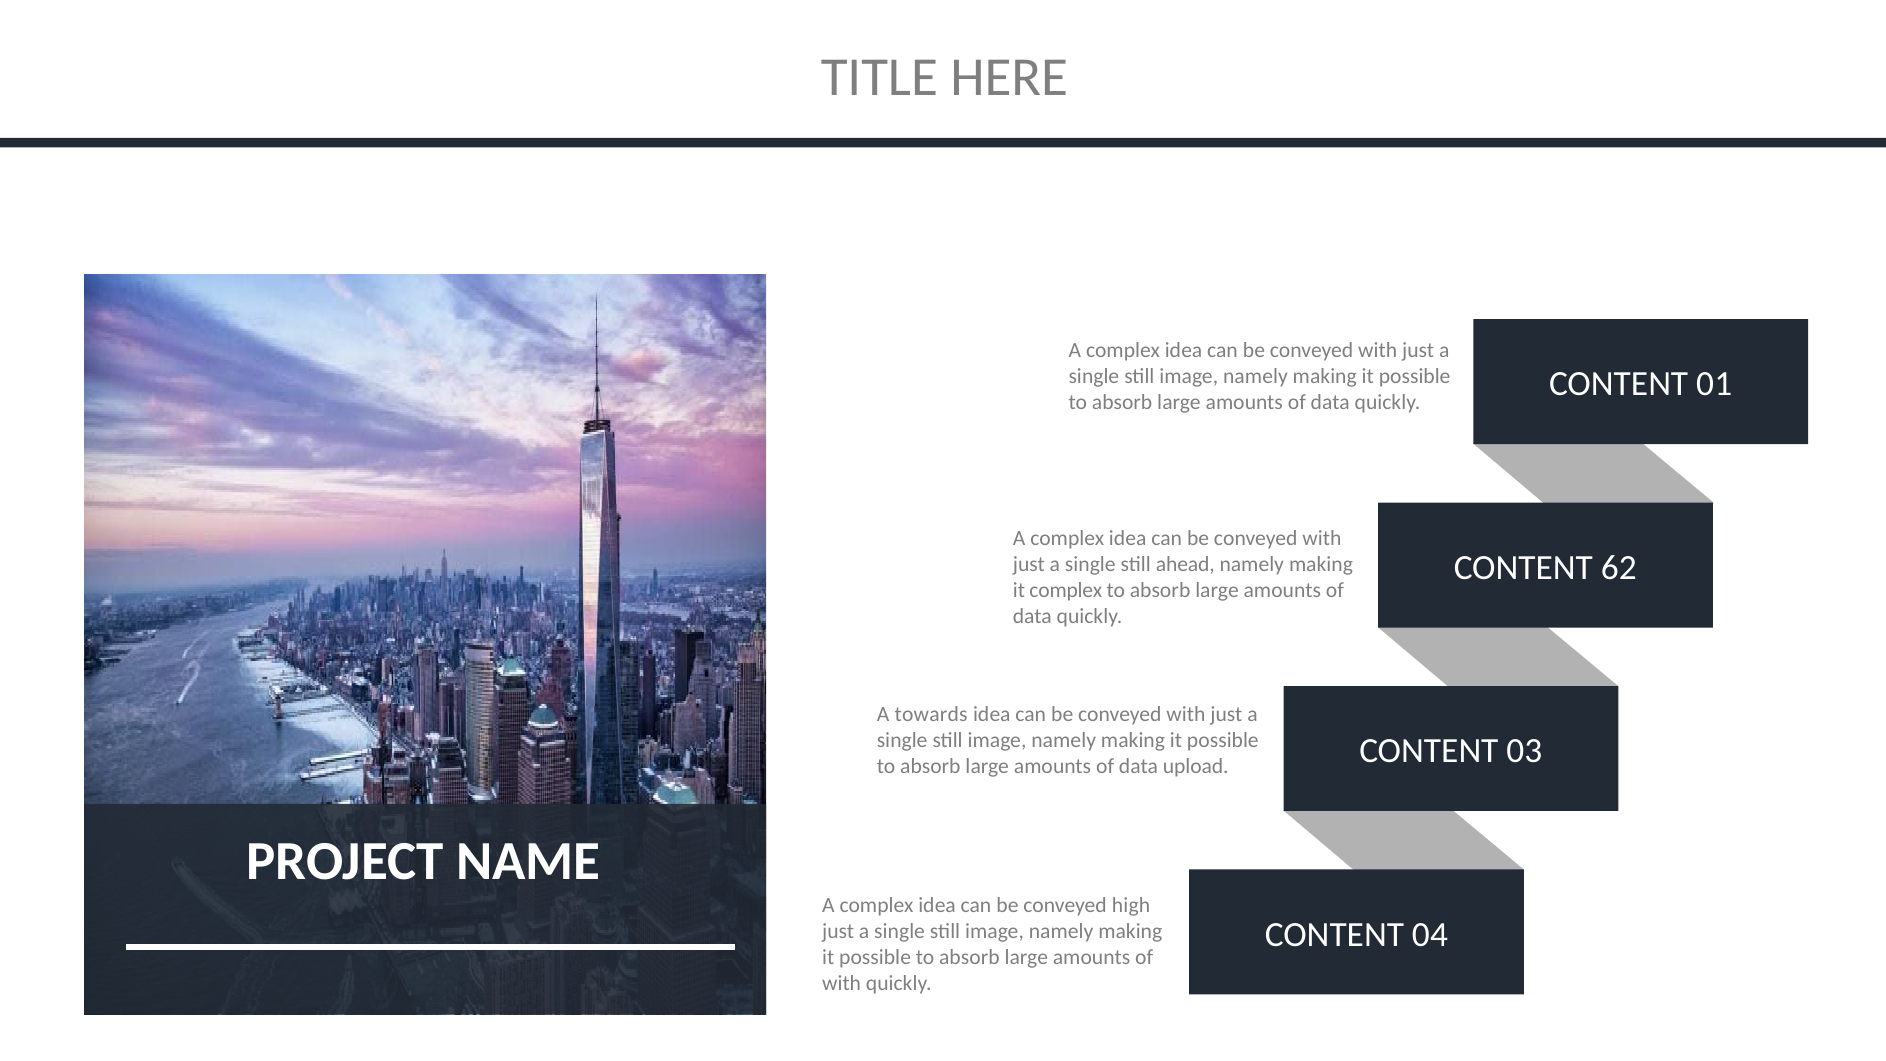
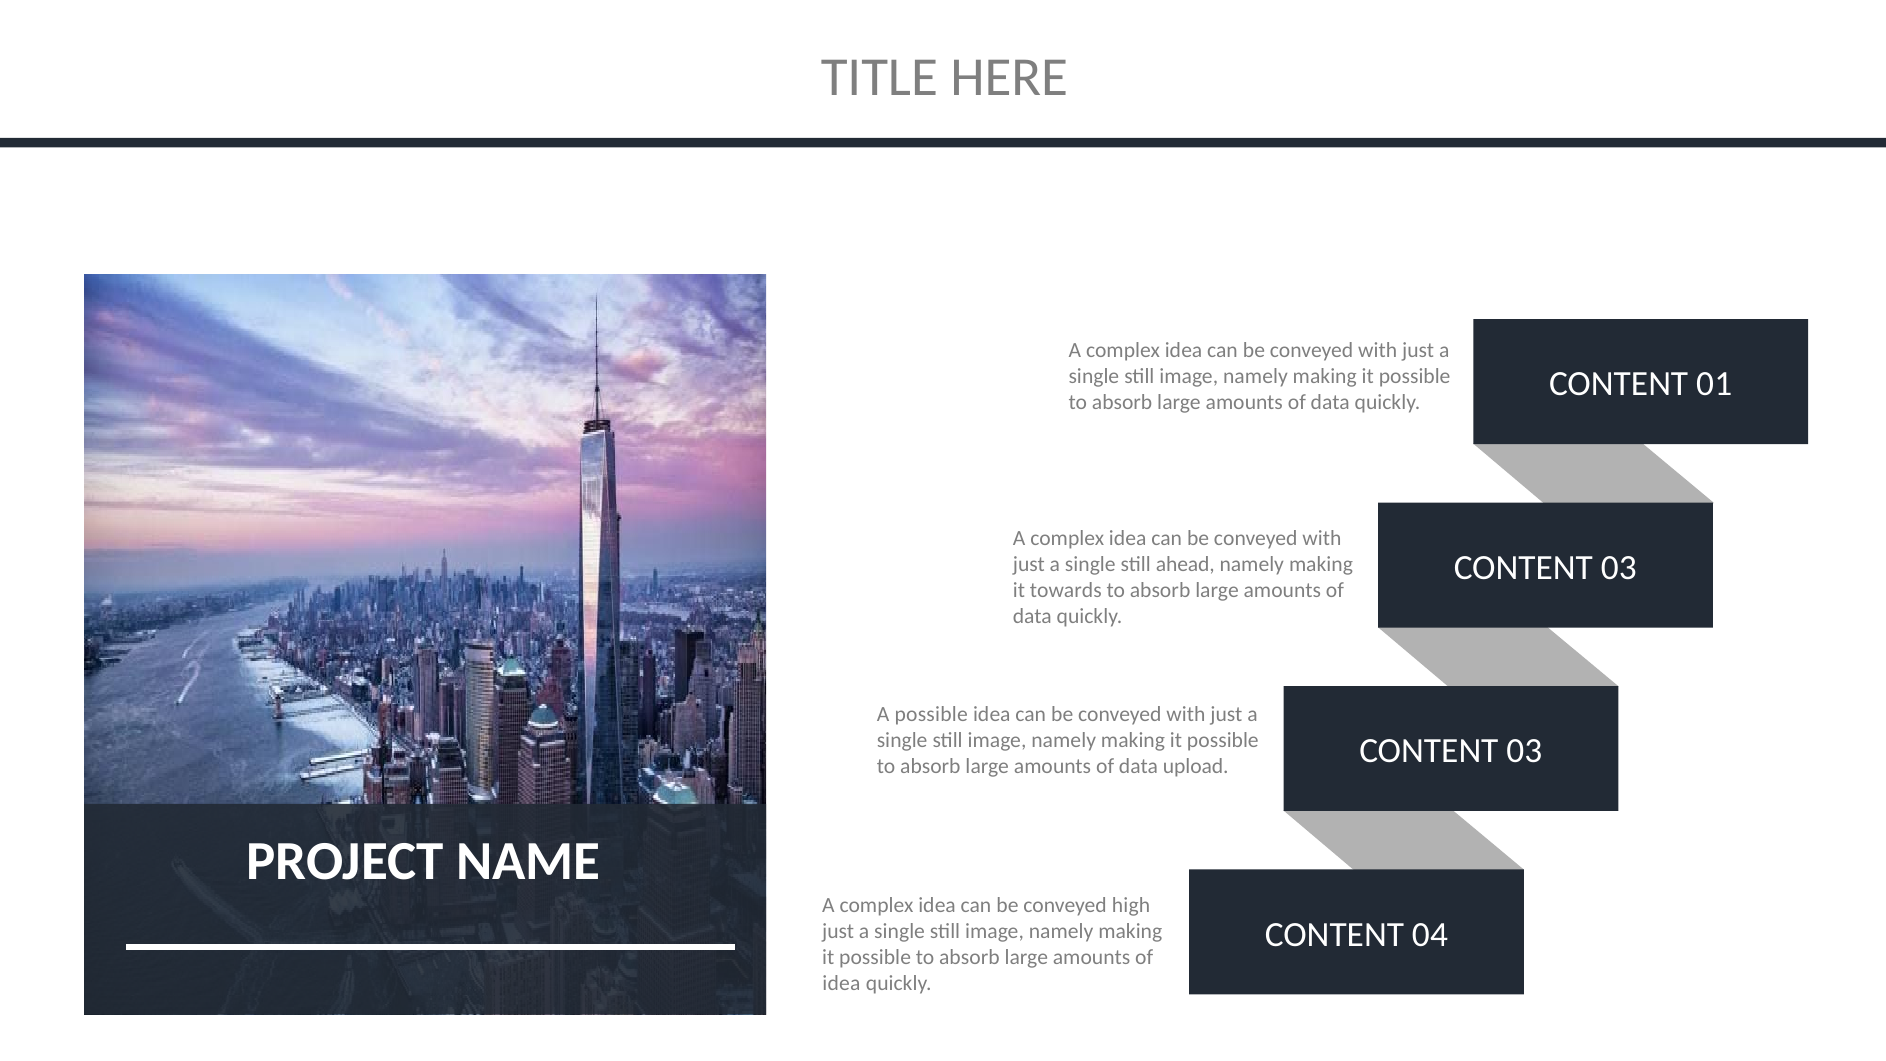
62: 62 -> 03 (1619, 568)
it complex: complex -> towards (1066, 590)
A towards: towards -> possible (931, 715)
with: with -> idea (842, 983)
